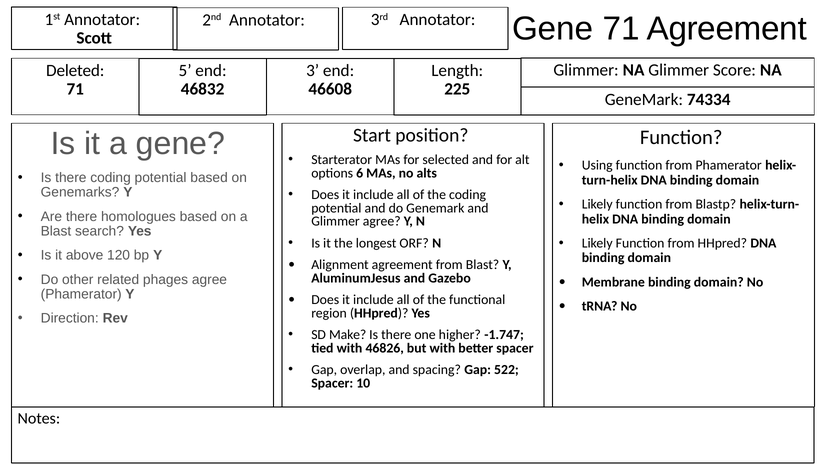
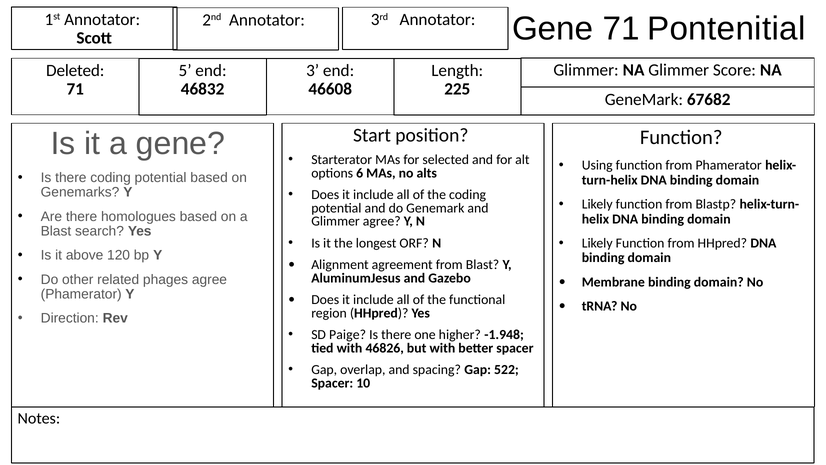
71 Agreement: Agreement -> Pontenitial (726, 29)
74334: 74334 -> 67682 (709, 99)
Make: Make -> Paige (348, 334)
-1.747: -1.747 -> -1.948 (504, 334)
